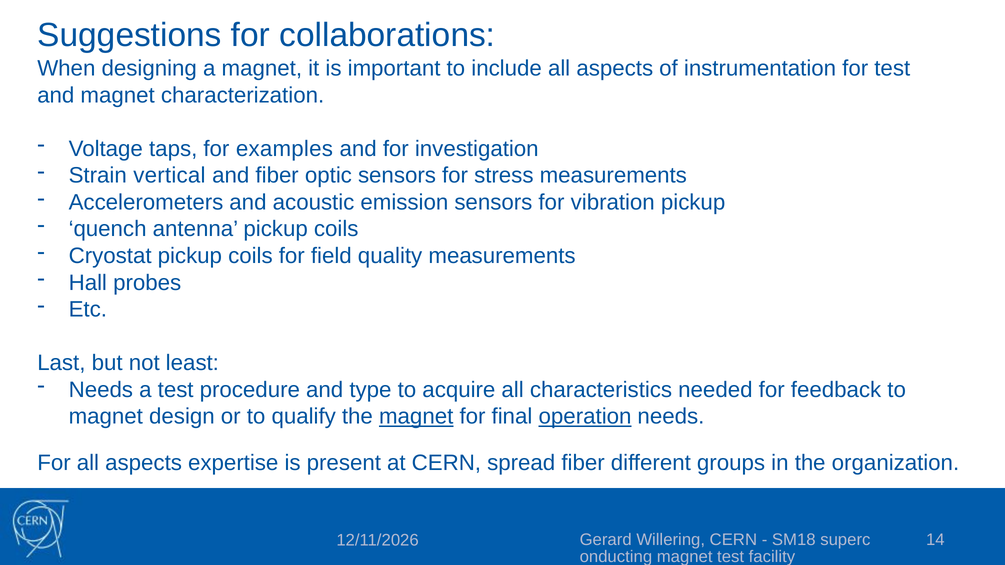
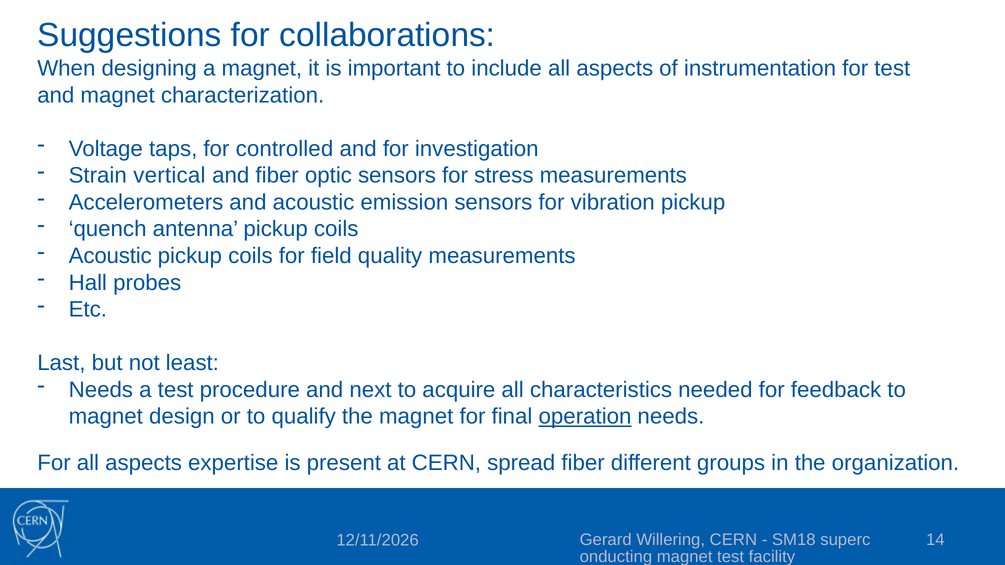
examples: examples -> controlled (284, 149)
Cryostat: Cryostat -> Acoustic (110, 256)
type: type -> next (370, 390)
magnet underline: present -> none (416, 417)
